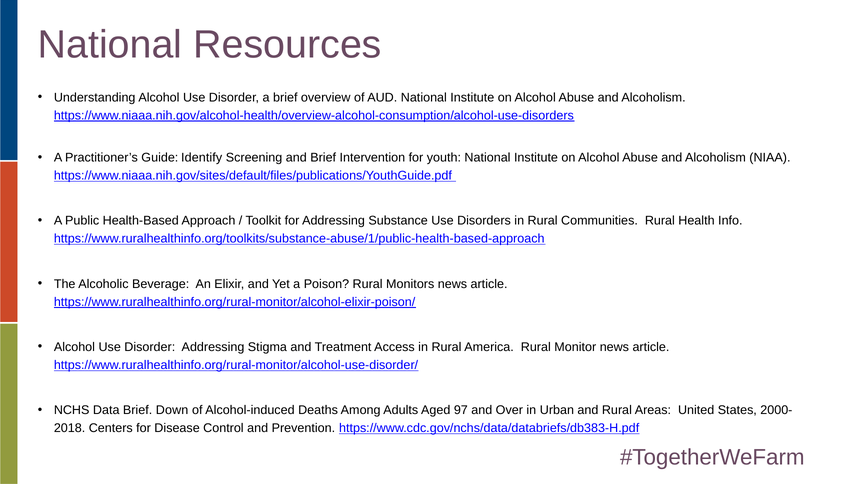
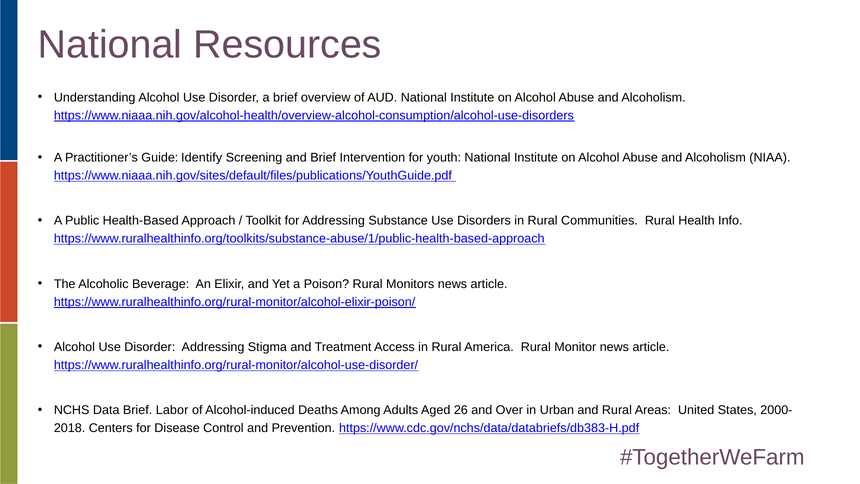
Down: Down -> Labor (172, 410)
97: 97 -> 26 (461, 410)
